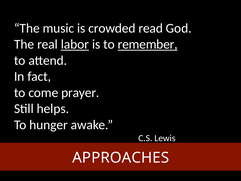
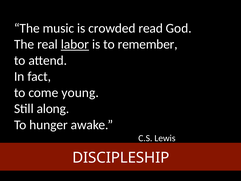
remember underline: present -> none (148, 44)
prayer: prayer -> young (80, 92)
helps: helps -> along (53, 109)
APPROACHES: APPROACHES -> DISCIPLESHIP (121, 158)
